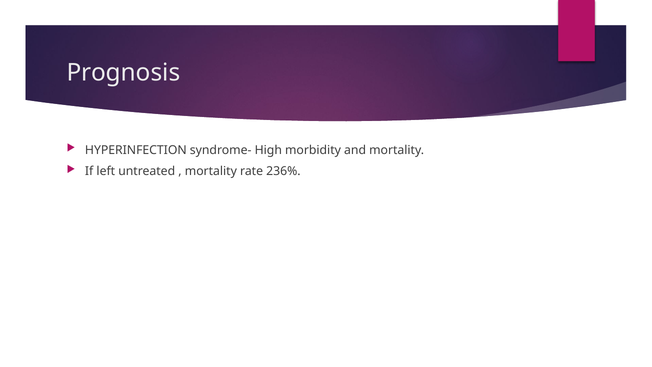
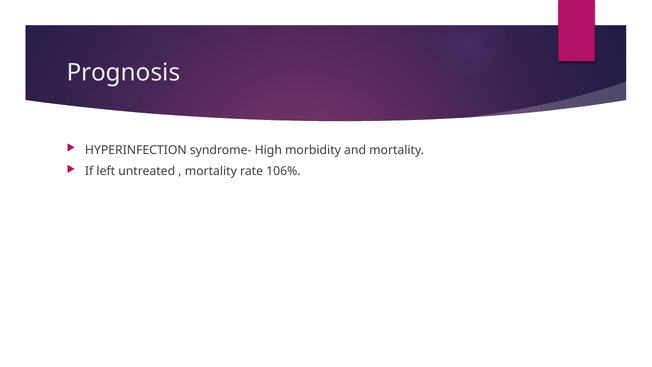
236%: 236% -> 106% (283, 171)
